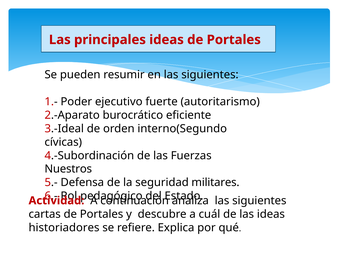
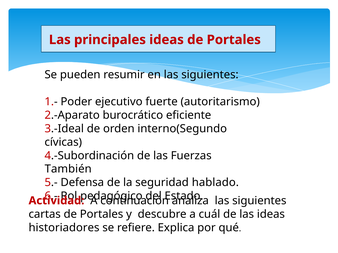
Nuestros: Nuestros -> También (68, 169)
militares: militares -> hablado (215, 183)
